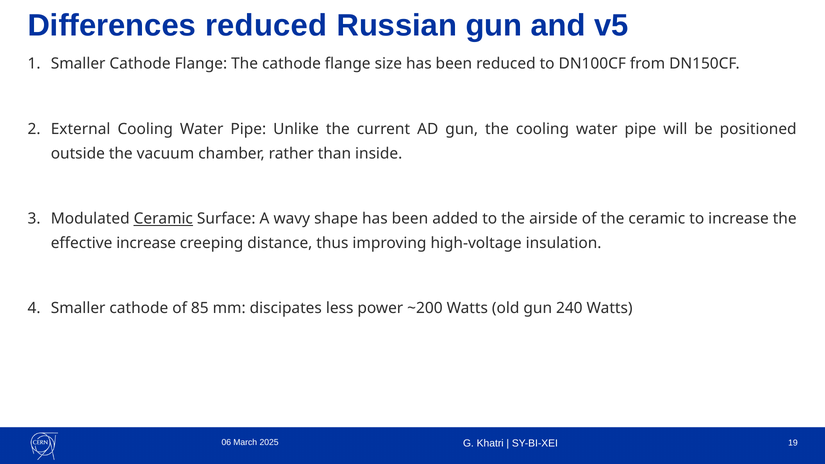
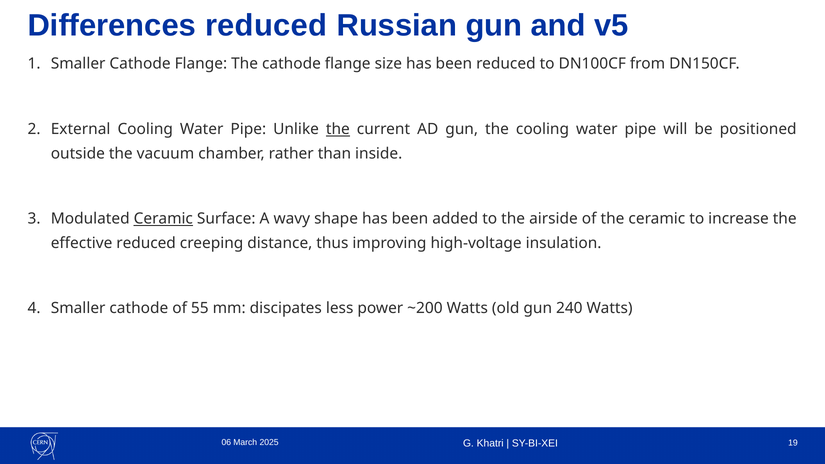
the underline: none -> present (338, 129)
effective increase: increase -> reduced (146, 243)
85: 85 -> 55 (200, 308)
